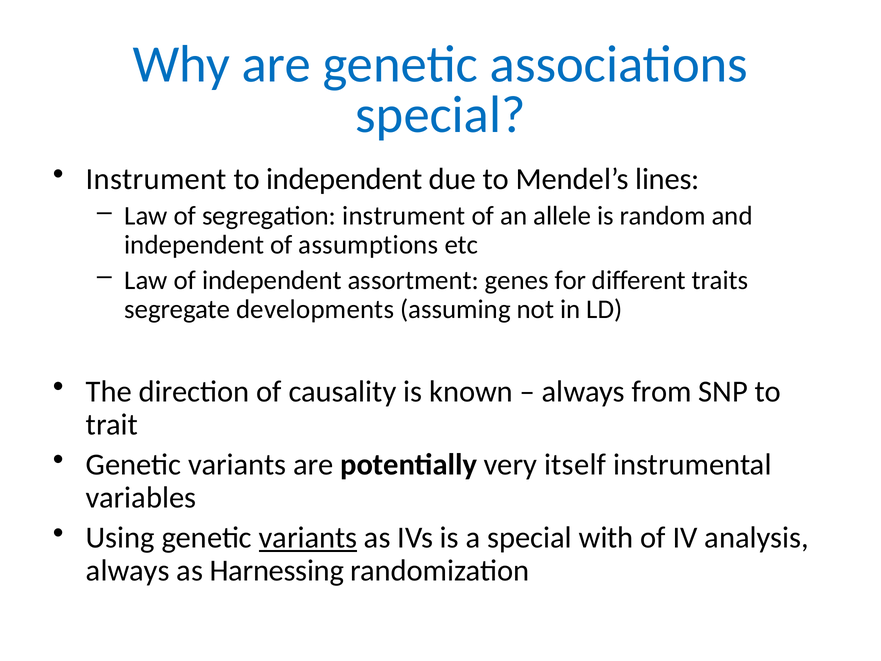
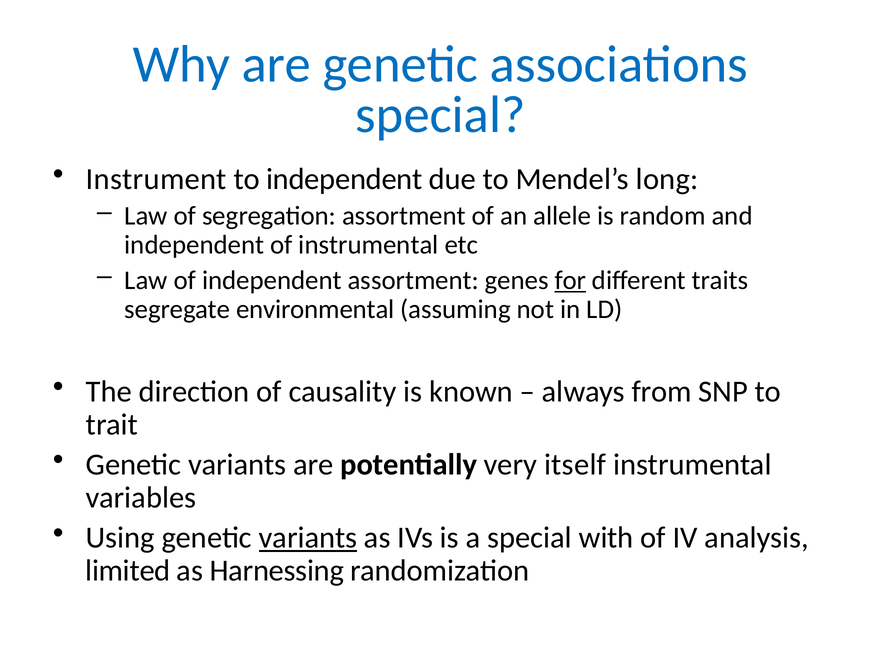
lines: lines -> long (667, 179)
segregation instrument: instrument -> assortment (404, 216)
of assumptions: assumptions -> instrumental (369, 245)
for underline: none -> present (570, 280)
developments: developments -> environmental (315, 309)
always: always -> limited (128, 571)
